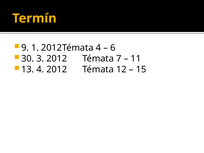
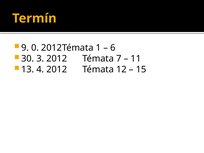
1: 1 -> 0 (35, 48)
4: 4 -> 1 (98, 48)
